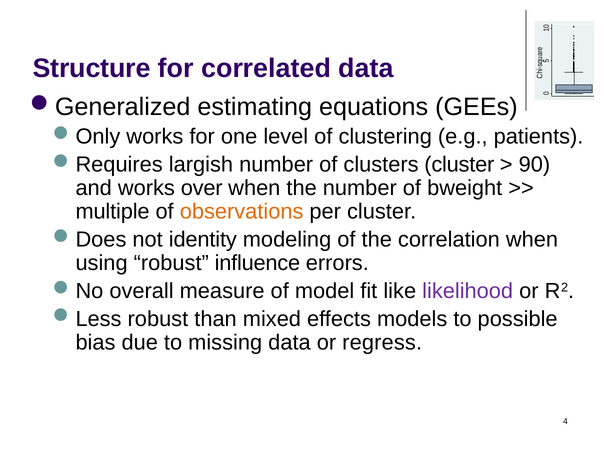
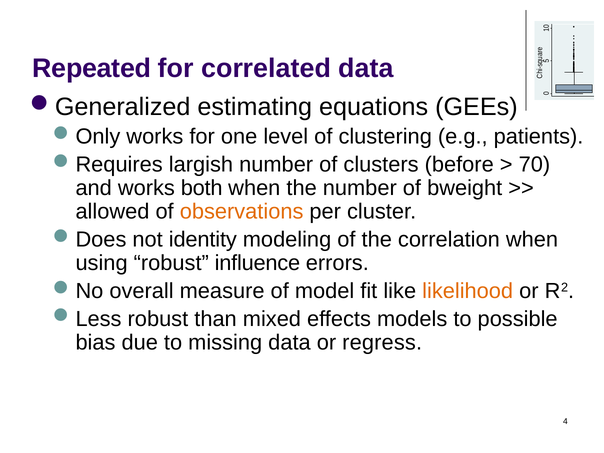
Structure: Structure -> Repeated (92, 68)
clusters cluster: cluster -> before (459, 165)
90: 90 -> 70 (534, 165)
over: over -> both (202, 188)
multiple: multiple -> allowed (112, 212)
likelihood colour: purple -> orange (468, 291)
